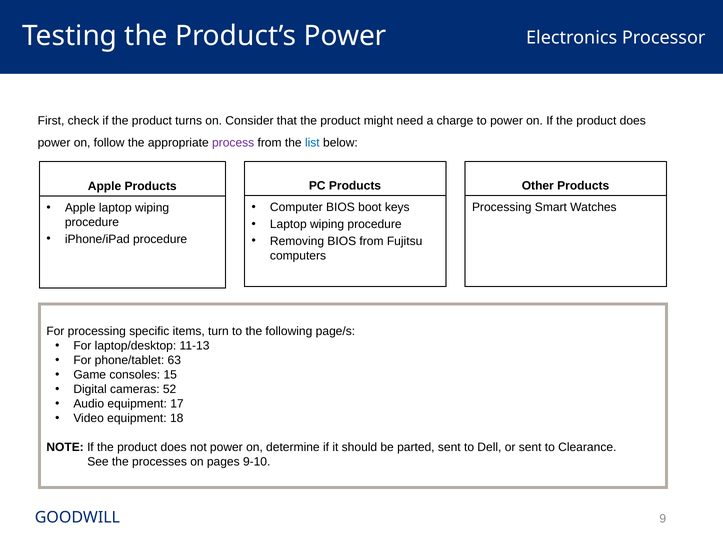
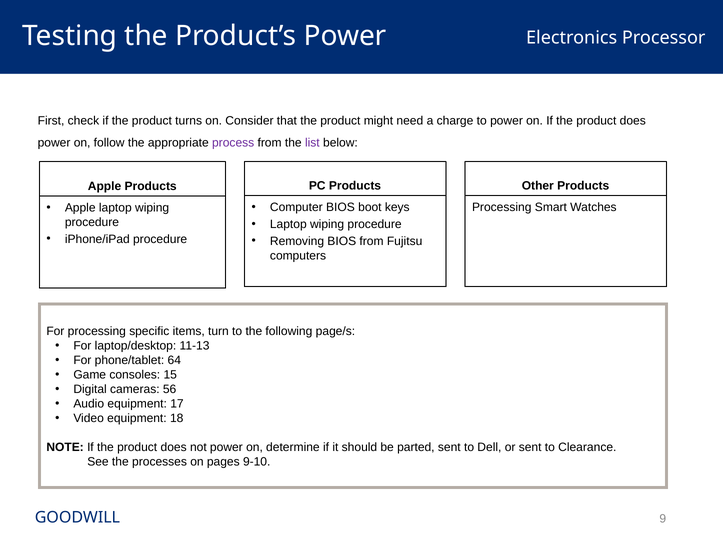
list colour: blue -> purple (312, 142)
63: 63 -> 64 (174, 360)
52: 52 -> 56 (170, 389)
